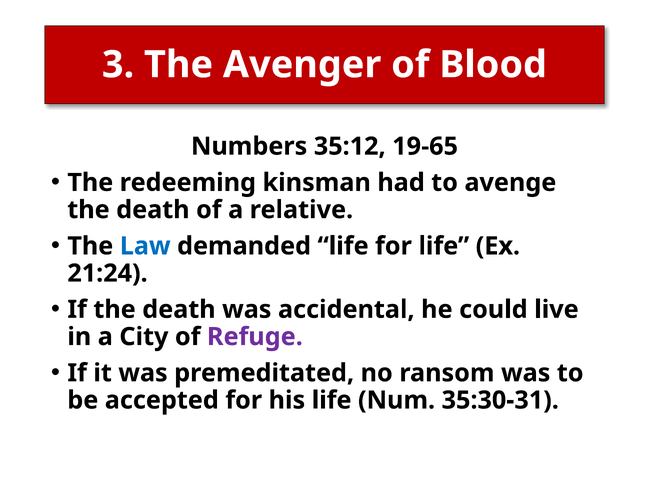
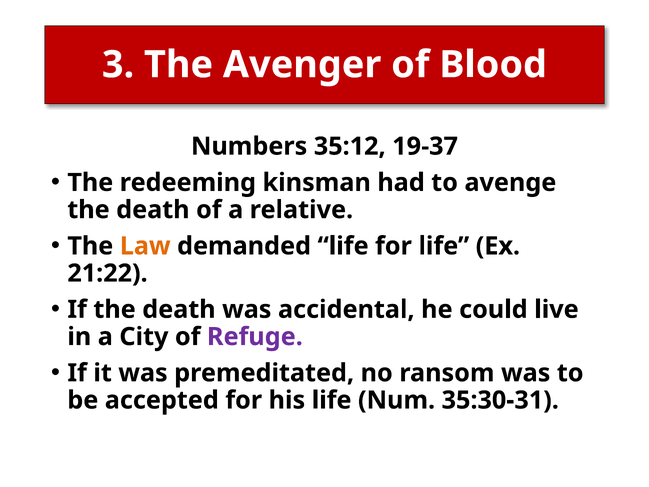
19-65: 19-65 -> 19-37 (425, 146)
Law colour: blue -> orange (145, 246)
21:24: 21:24 -> 21:22 (107, 273)
